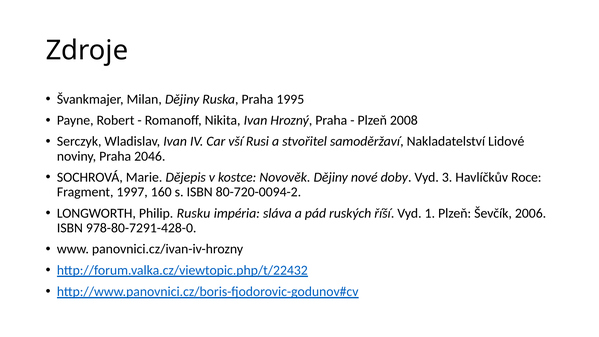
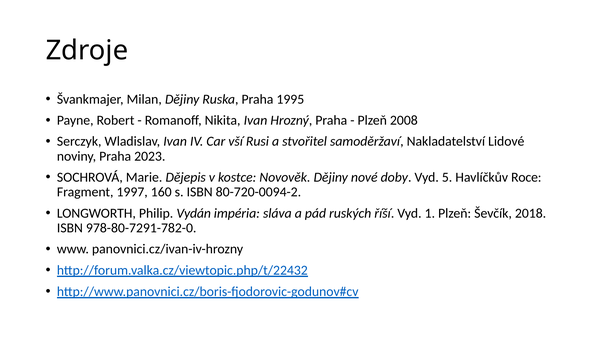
2046: 2046 -> 2023 (150, 156)
3: 3 -> 5 (447, 177)
Rusku: Rusku -> Vydán (194, 213)
2006: 2006 -> 2018 (531, 213)
978-80-7291-428-0: 978-80-7291-428-0 -> 978-80-7291-782-0 (141, 228)
